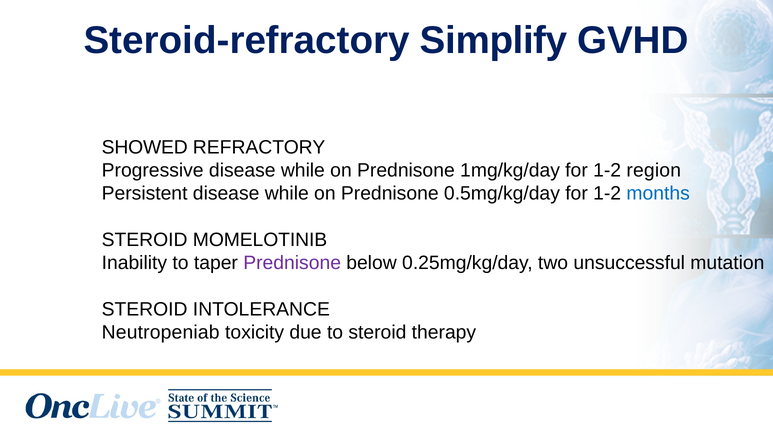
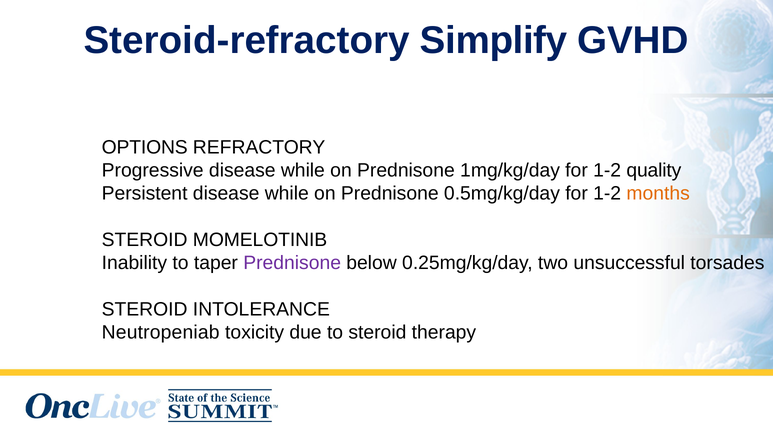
SHOWED: SHOWED -> OPTIONS (145, 147)
region: region -> quality (654, 170)
months colour: blue -> orange (658, 194)
mutation: mutation -> torsades (727, 263)
